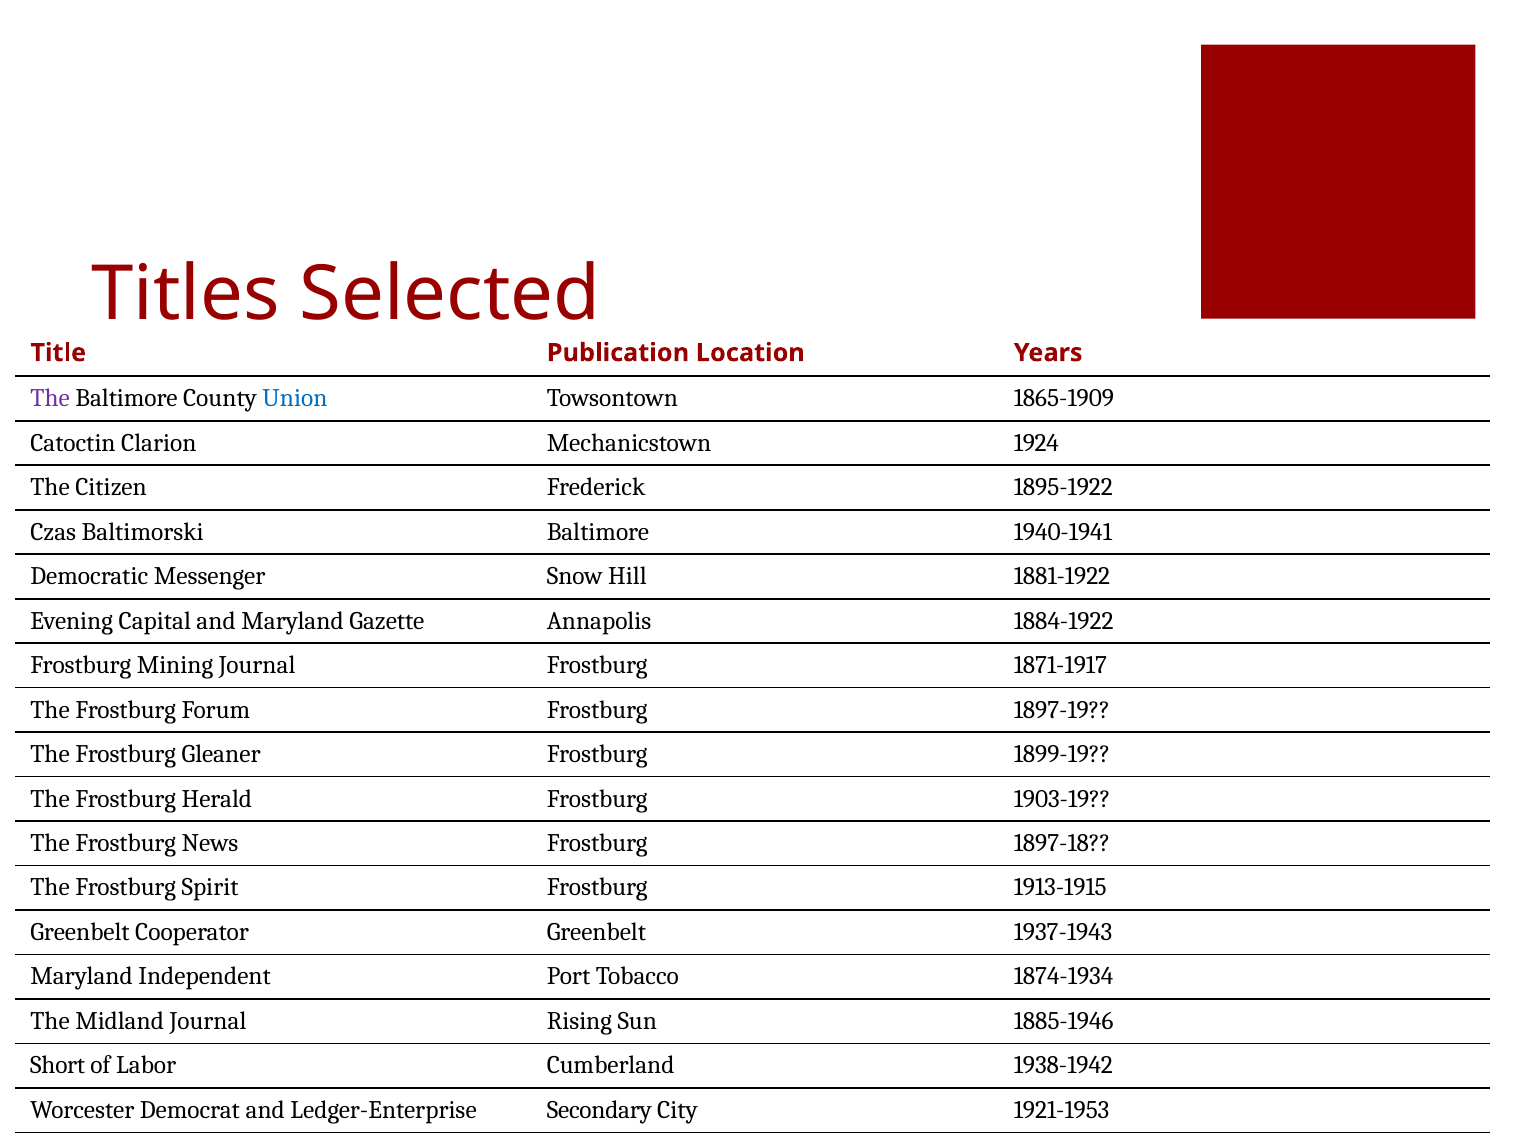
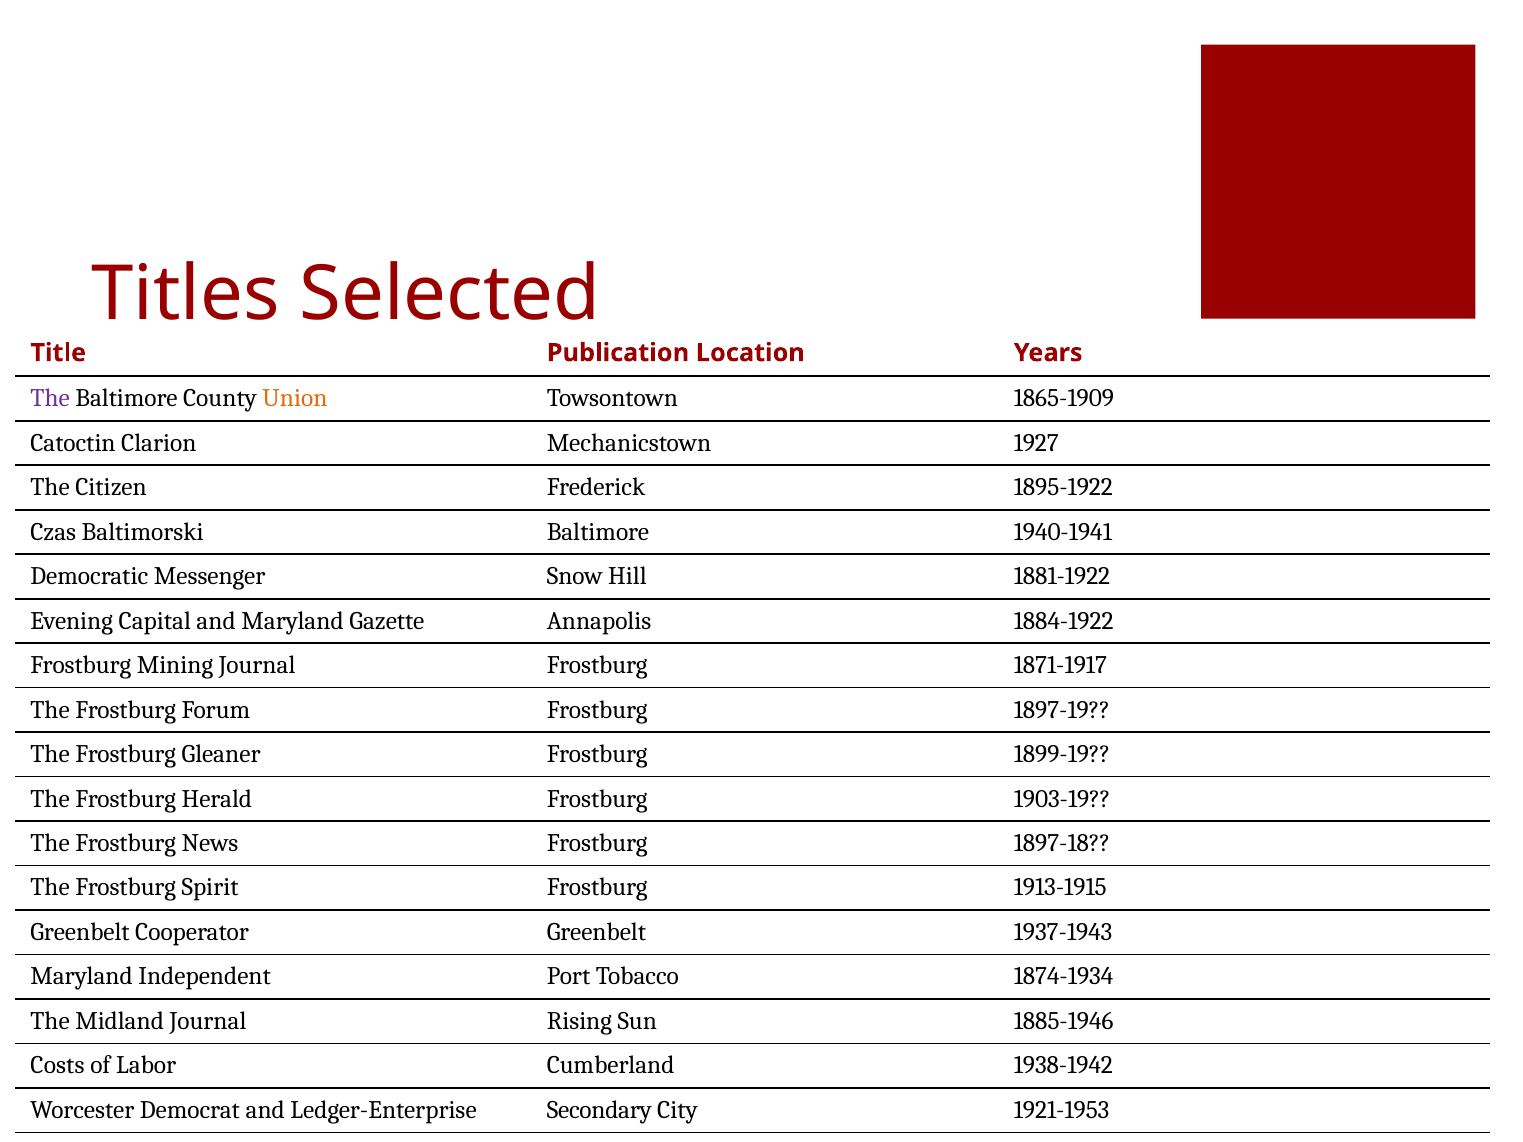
Union colour: blue -> orange (295, 398)
1924: 1924 -> 1927 (1036, 443)
Short: Short -> Costs (58, 1066)
